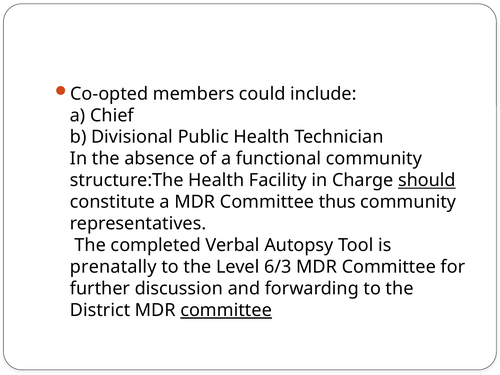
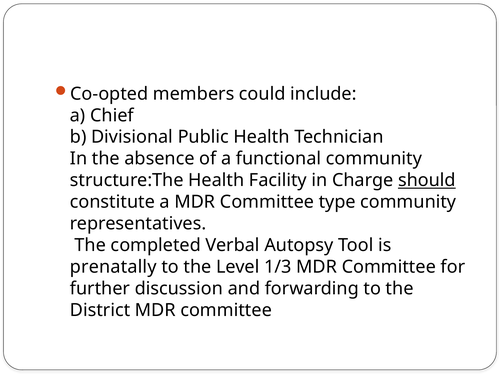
thus: thus -> type (337, 202)
6/3: 6/3 -> 1/3 (278, 267)
committee underline: present -> none (226, 310)
